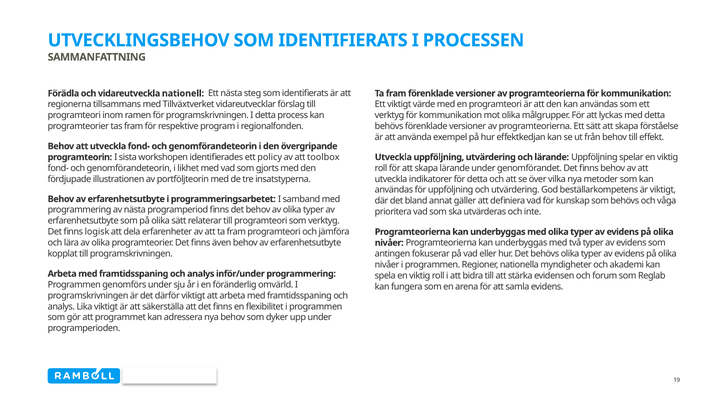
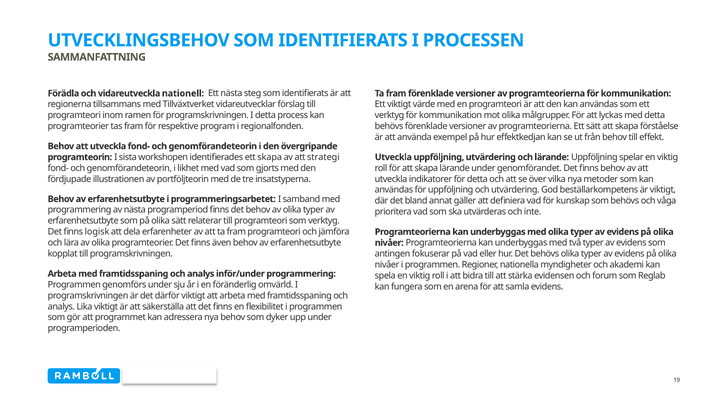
ett policy: policy -> skapa (270, 157)
toolbox: toolbox -> strategi (323, 157)
